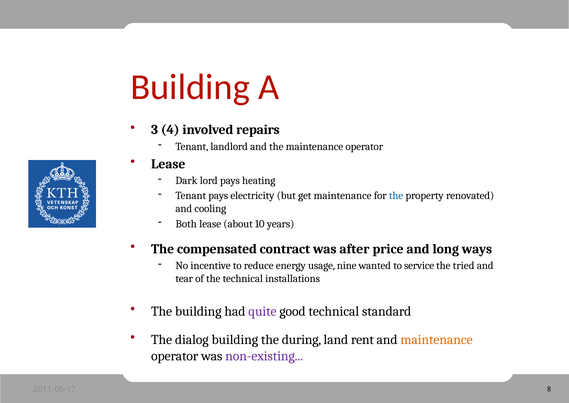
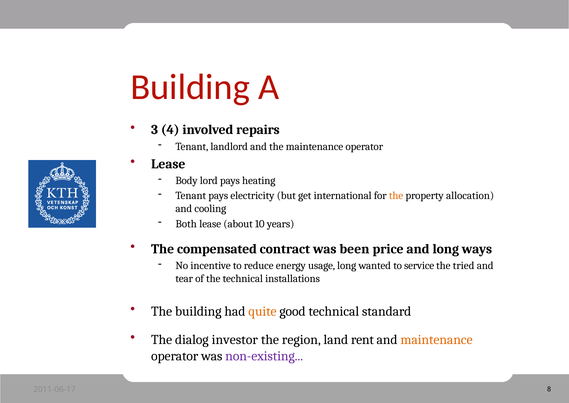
Dark: Dark -> Body (187, 180)
get maintenance: maintenance -> international (343, 195)
the colour: blue -> orange (396, 195)
renovated: renovated -> allocation (470, 195)
after: after -> been (354, 249)
usage nine: nine -> long (347, 265)
quite colour: purple -> orange (262, 311)
dialog building: building -> investor (235, 339)
during: during -> region (301, 339)
